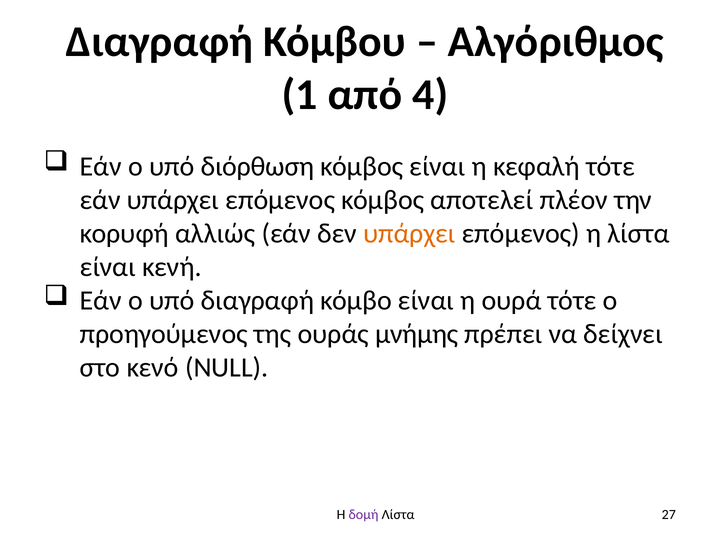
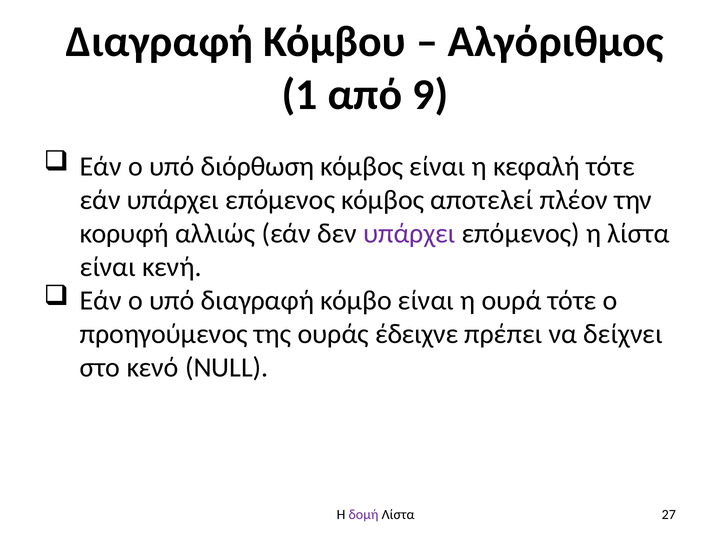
4: 4 -> 9 (430, 95)
υπάρχει colour: orange -> purple (409, 234)
μνήμης: μνήμης -> έδειχνε (417, 334)
